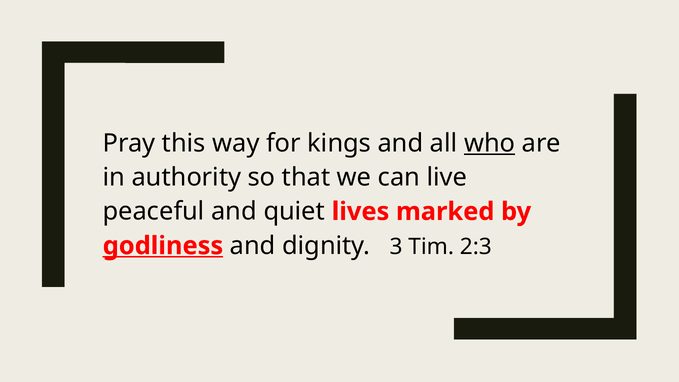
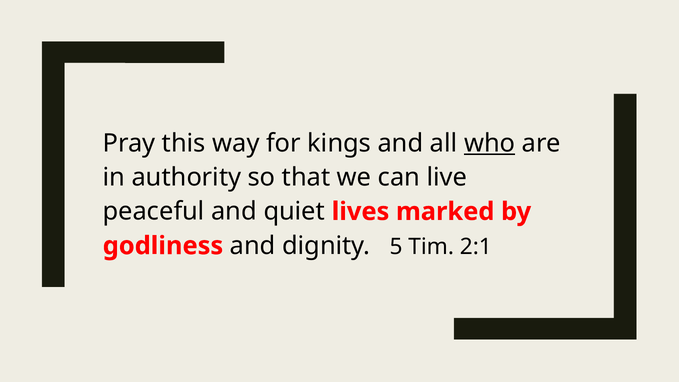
godliness underline: present -> none (163, 246)
3: 3 -> 5 (396, 247)
2:3: 2:3 -> 2:1 (476, 247)
